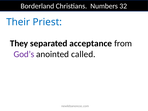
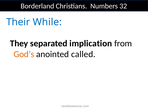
Priest: Priest -> While (47, 22)
acceptance: acceptance -> implication (91, 43)
God’s colour: purple -> orange (24, 54)
